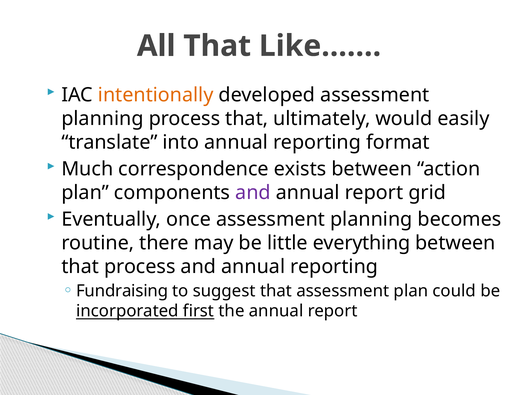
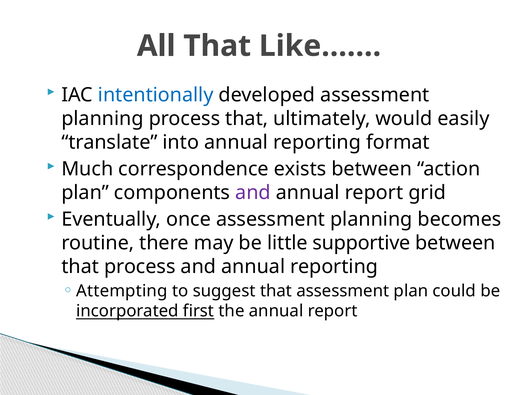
intentionally colour: orange -> blue (156, 95)
everything: everything -> supportive (362, 243)
Fundraising: Fundraising -> Attempting (122, 291)
